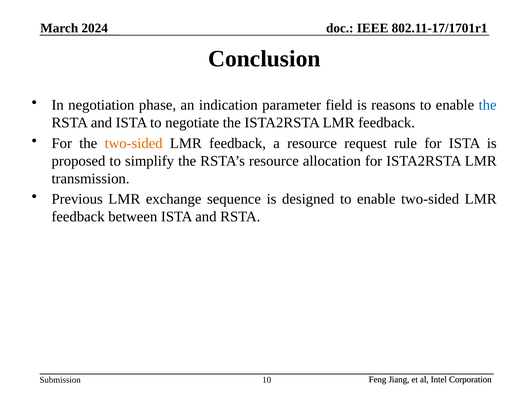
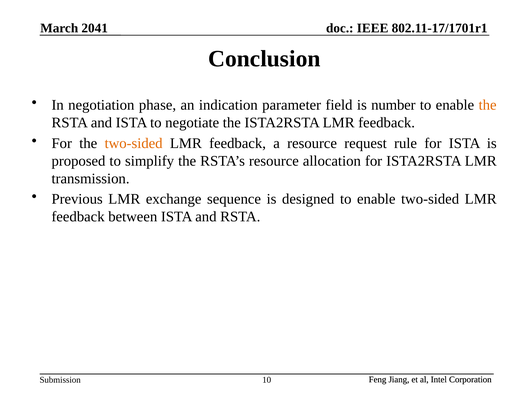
2024: 2024 -> 2041 (95, 28)
reasons: reasons -> number (393, 105)
the colour: blue -> orange (488, 105)
